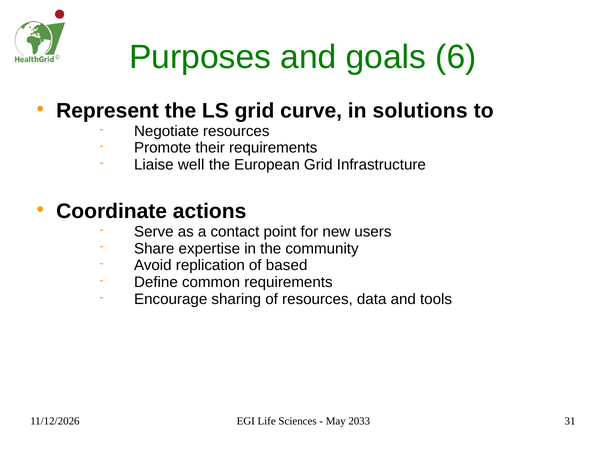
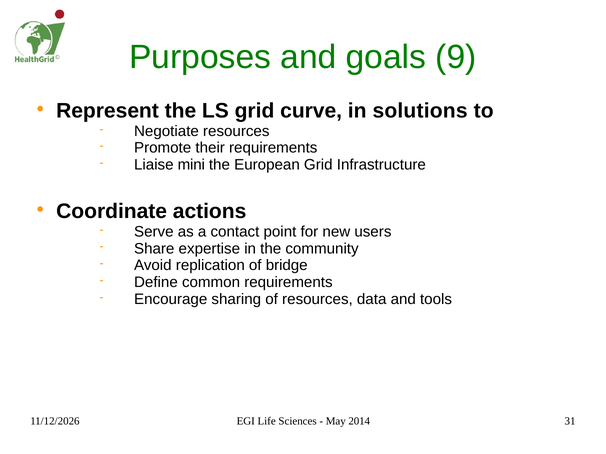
6: 6 -> 9 (456, 57)
well: well -> mini (191, 165)
based: based -> bridge (287, 266)
2033: 2033 -> 2014 (359, 421)
